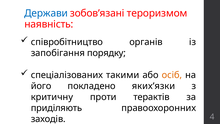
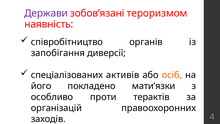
Держави colour: blue -> purple (46, 13)
порядку: порядку -> диверсії (106, 53)
такими: такими -> активів (123, 75)
яких’язки: яких’язки -> мати’язки (154, 86)
критичну: критичну -> особливо (52, 97)
приділяють: приділяють -> організацій (56, 108)
